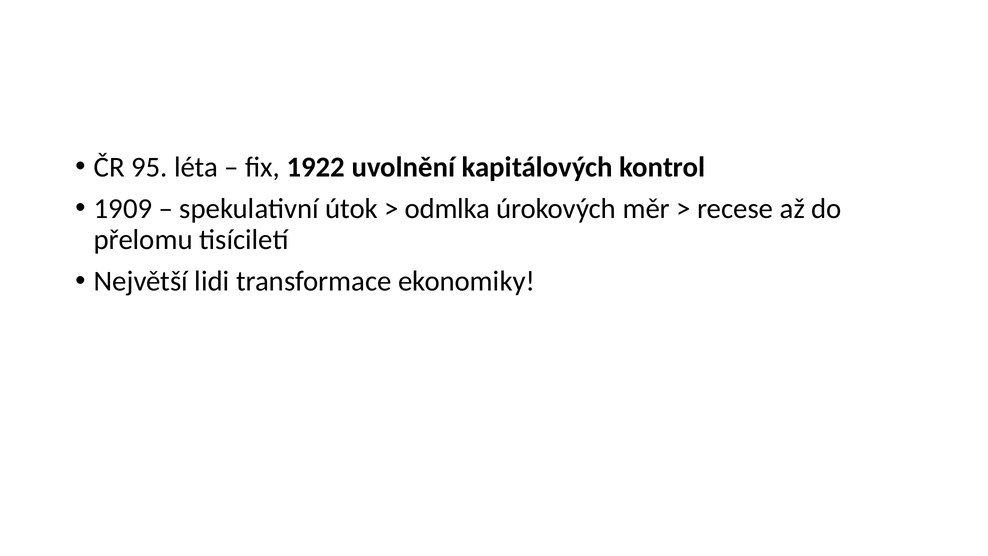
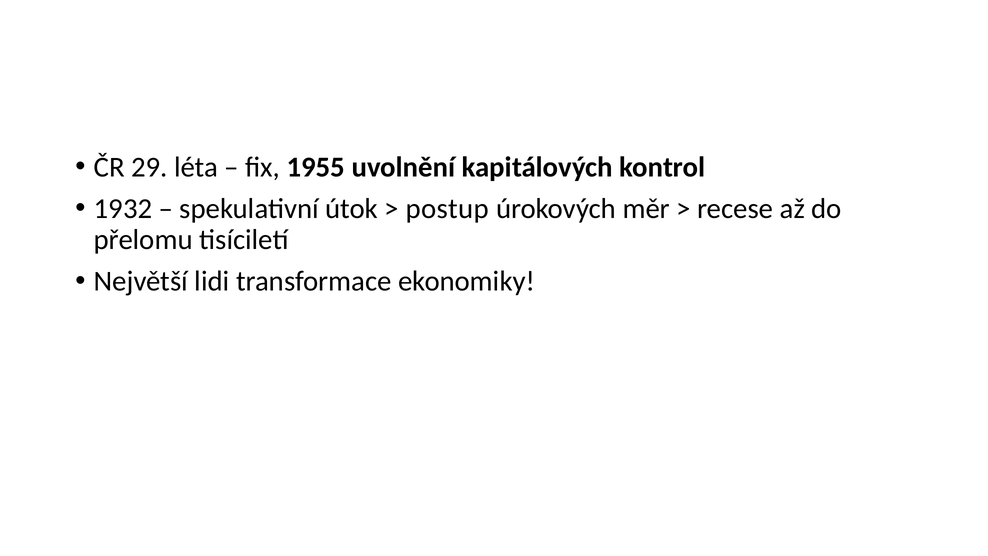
95: 95 -> 29 (149, 167)
1922: 1922 -> 1955 (316, 167)
1909: 1909 -> 1932 (123, 208)
odmlka: odmlka -> postup (447, 208)
